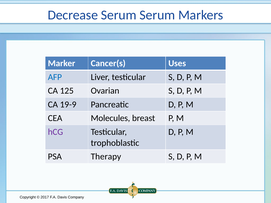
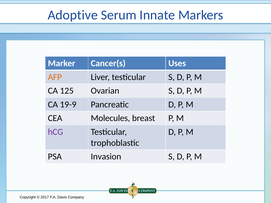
Decrease: Decrease -> Adoptive (73, 15)
Serum Serum: Serum -> Innate (157, 15)
AFP colour: blue -> orange (55, 77)
Therapy: Therapy -> Invasion (106, 157)
